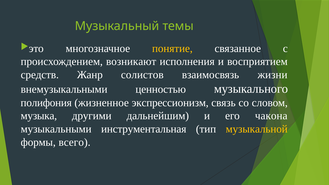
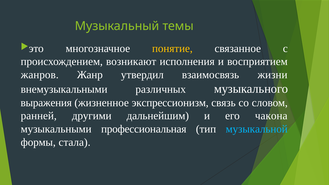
средств: средств -> жанров (40, 75)
солистов: солистов -> утвердил (142, 75)
ценностью: ценностью -> различных (161, 89)
полифония: полифония -> выражения (46, 103)
музыка: музыка -> ранней (39, 116)
инструментальная: инструментальная -> профессиональная (144, 129)
музыкальной colour: yellow -> light blue (257, 129)
всего: всего -> стала (75, 142)
